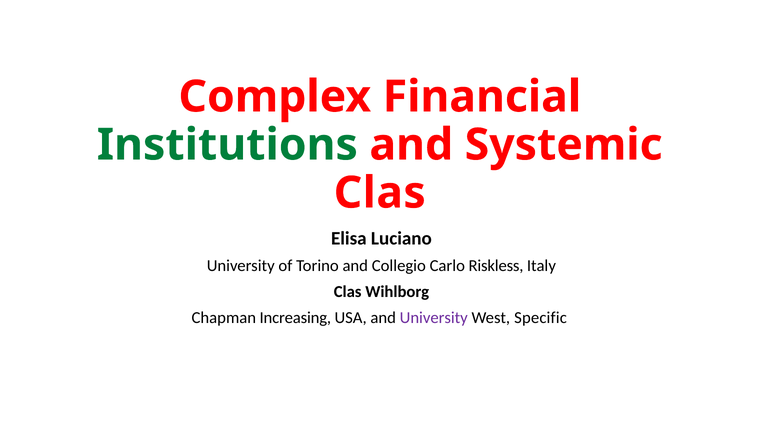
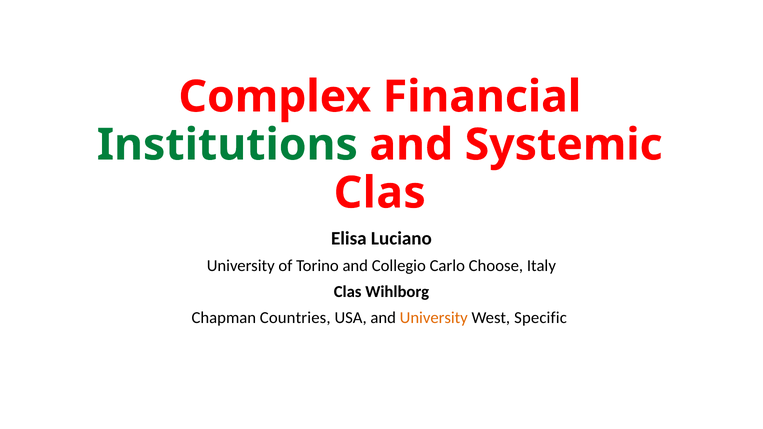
Riskless: Riskless -> Choose (496, 266)
Increasing: Increasing -> Countries (295, 318)
University colour: purple -> orange (434, 318)
